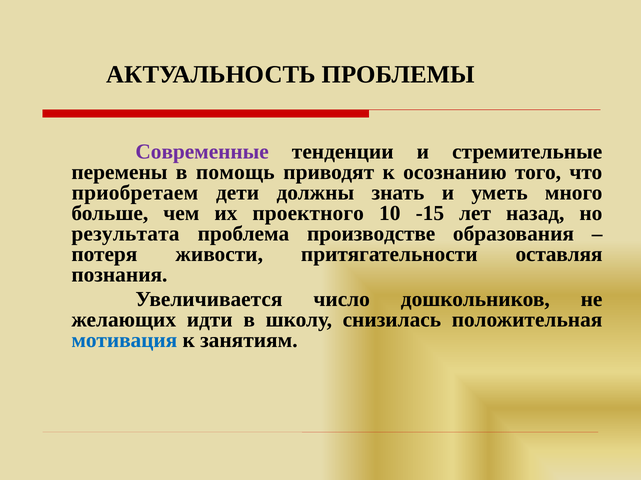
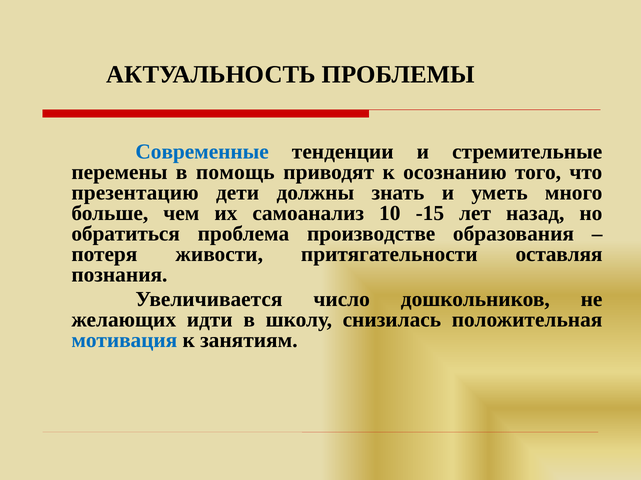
Современные colour: purple -> blue (202, 152)
приобретаем: приобретаем -> презентацию (135, 193)
проектного: проектного -> самоанализ (308, 214)
результата: результата -> обратиться (126, 234)
